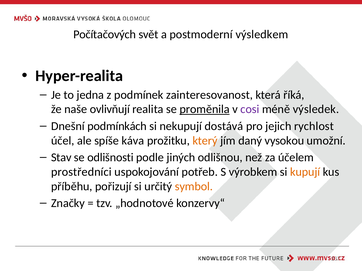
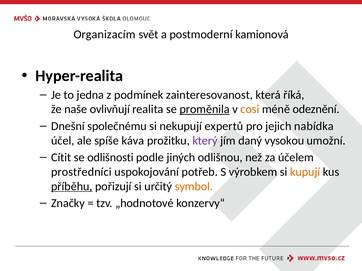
Počítačových: Počítačových -> Organizacím (105, 34)
výsledkem: výsledkem -> kamionová (262, 34)
cosi colour: purple -> orange (250, 109)
výsledek: výsledek -> odeznění (316, 109)
podmínkách: podmínkách -> společnému (117, 126)
dostává: dostává -> expertů (224, 126)
rychlost: rychlost -> nabídka (314, 126)
který colour: orange -> purple (205, 141)
Stav: Stav -> Cítit (61, 158)
příběhu underline: none -> present (72, 187)
